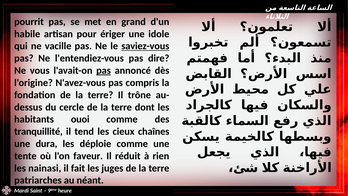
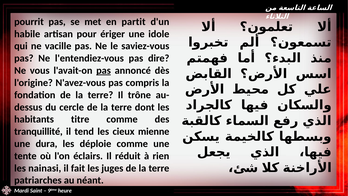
grand: grand -> partit (134, 22)
saviez-vous underline: present -> none (145, 46)
ouoi: ouoi -> titre (80, 119)
chaînes: chaînes -> mienne (154, 131)
faveur: faveur -> éclairs (88, 156)
